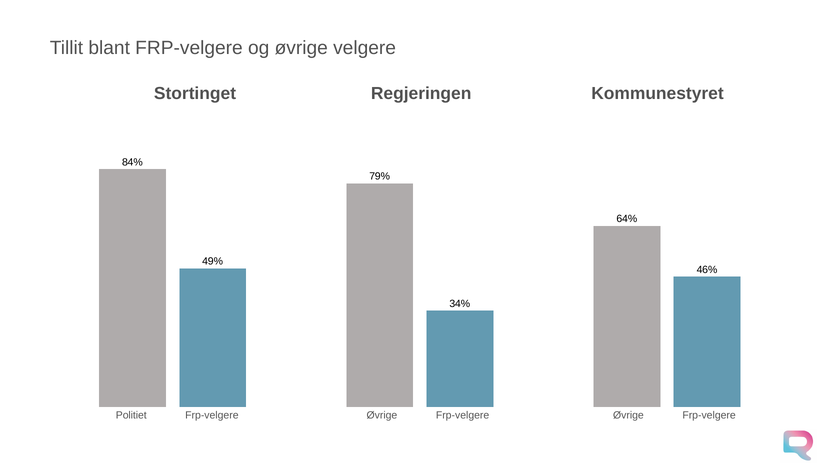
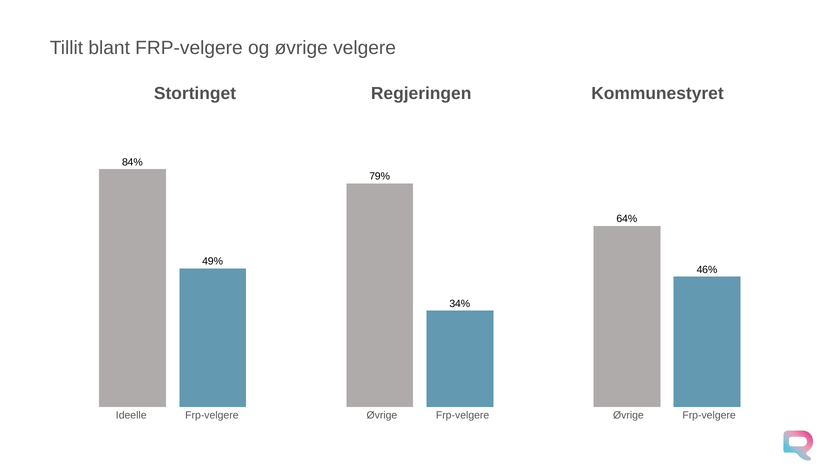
Politiet: Politiet -> Ideelle (131, 416)
